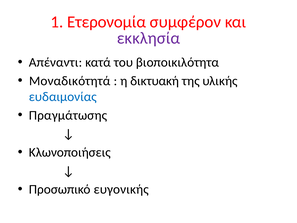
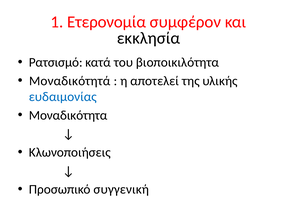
εκκλησία colour: purple -> black (148, 38)
Απέναντι: Απέναντι -> Ρατσισμό (56, 62)
δικτυακή: δικτυακή -> αποτελεί (155, 81)
Πραγμάτωσης: Πραγμάτωσης -> Μοναδικότητα (68, 115)
ευγονικής: ευγονικής -> συγγενική (121, 189)
